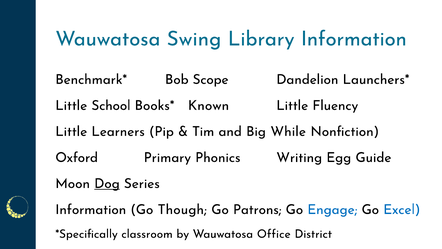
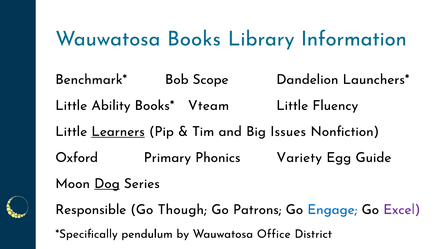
Swing: Swing -> Books (194, 39)
School: School -> Ability (111, 105)
Known: Known -> Vteam (209, 105)
Learners underline: none -> present (118, 131)
While: While -> Issues (288, 131)
Writing: Writing -> Variety (299, 157)
Information: Information -> Responsible (91, 209)
Excel colour: blue -> purple (402, 209)
classroom: classroom -> pendulum (147, 234)
